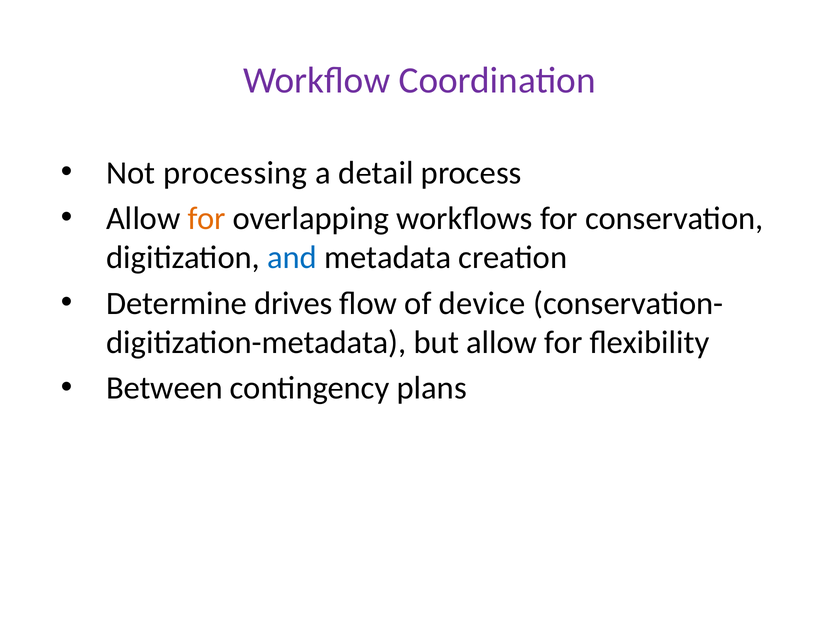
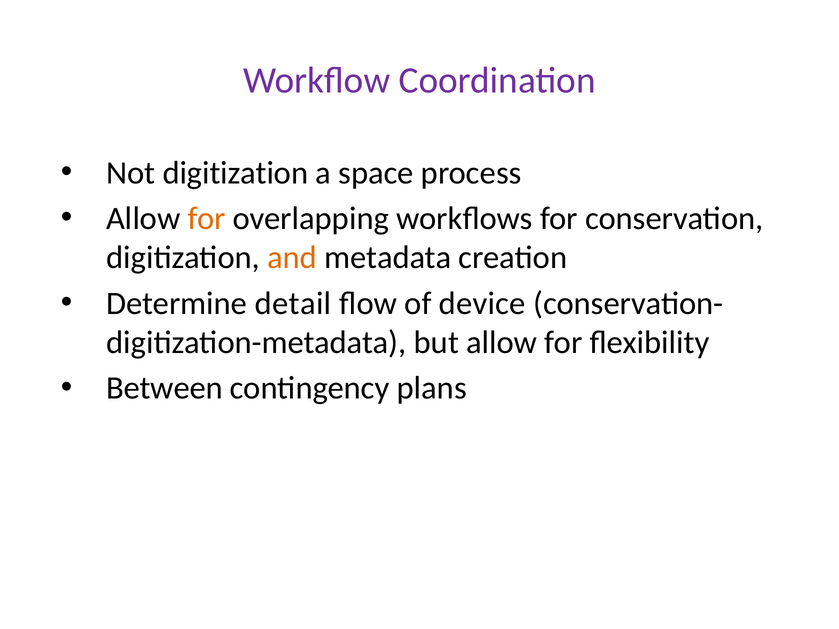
Not processing: processing -> digitization (235, 173)
detail: detail -> space (376, 173)
and colour: blue -> orange (292, 258)
drives: drives -> detail (293, 303)
